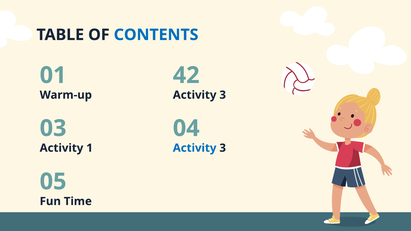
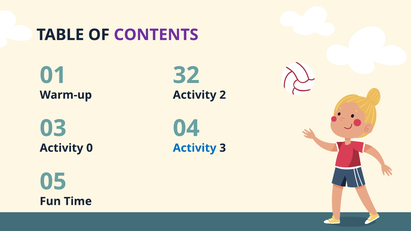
CONTENTS colour: blue -> purple (156, 35)
42: 42 -> 32 (186, 75)
3: 3 -> 2 (223, 95)
1: 1 -> 0 (90, 148)
